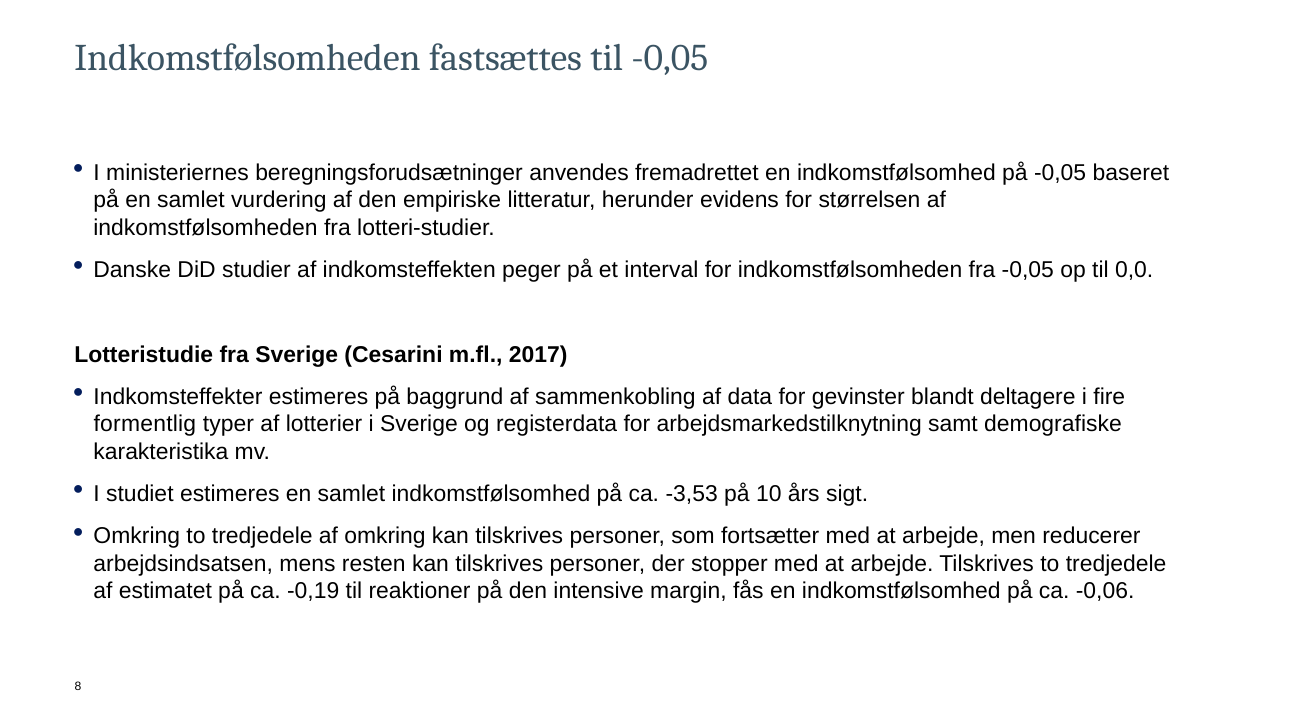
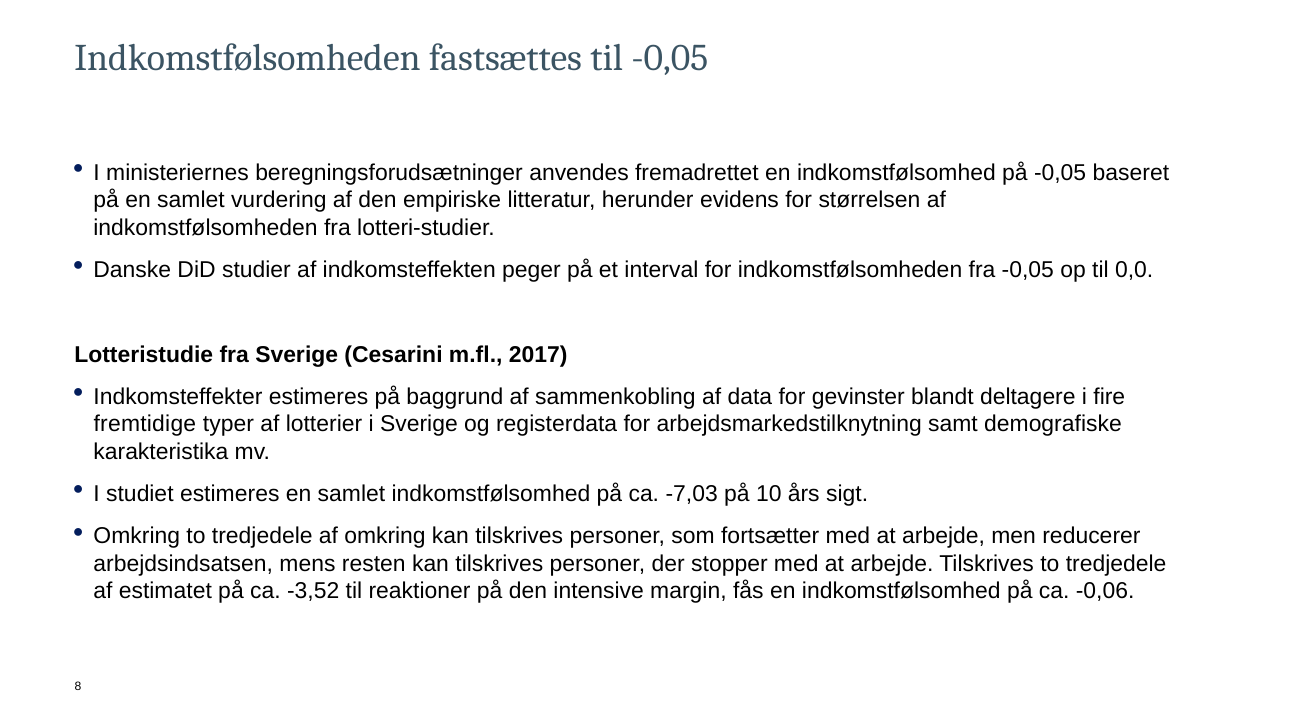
formentlig: formentlig -> fremtidige (145, 424)
-3,53: -3,53 -> -7,03 (692, 494)
-0,19: -0,19 -> -3,52 (313, 592)
